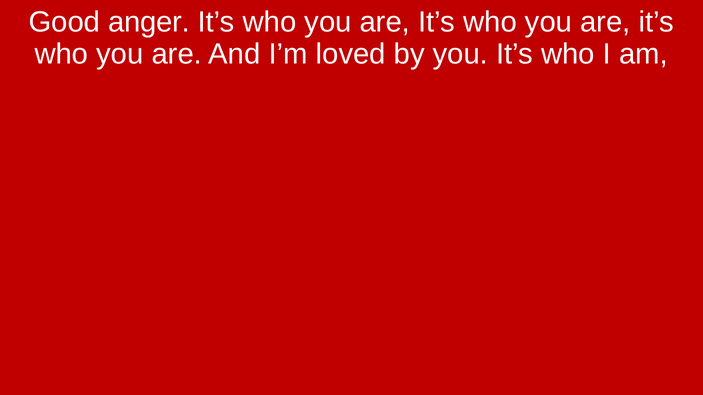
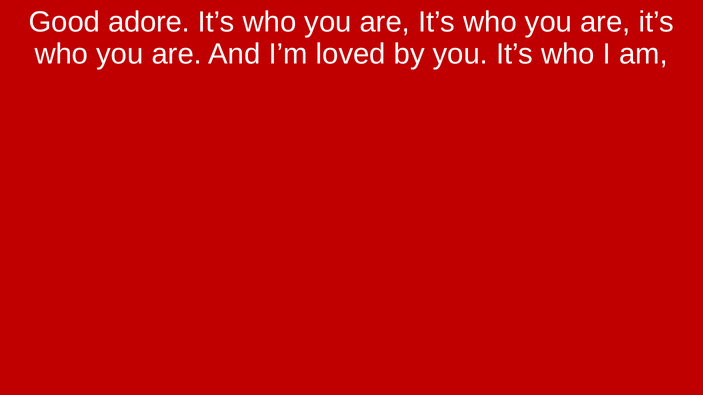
anger: anger -> adore (149, 22)
